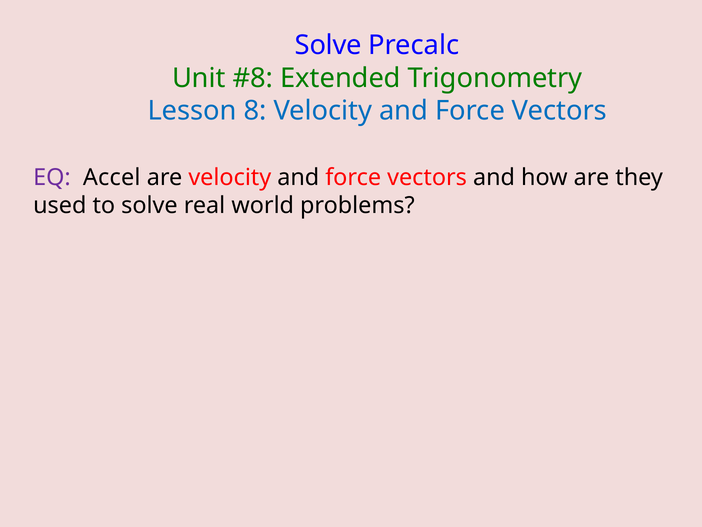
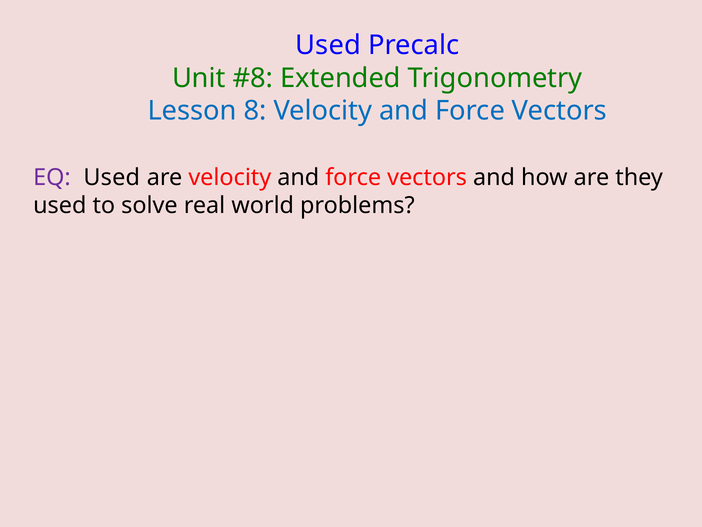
Solve: Solve -> Used (328, 45)
EQ Accel: Accel -> Used (112, 177)
